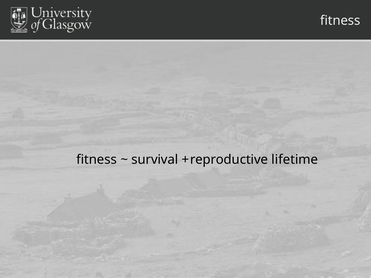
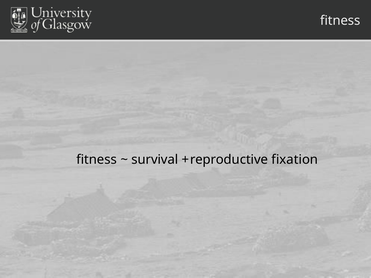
lifetime: lifetime -> fixation (295, 160)
